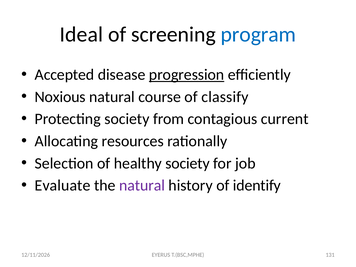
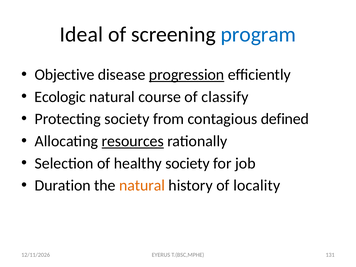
Accepted: Accepted -> Objective (65, 75)
Noxious: Noxious -> Ecologic (60, 97)
current: current -> defined (285, 119)
resources underline: none -> present (133, 141)
Evaluate: Evaluate -> Duration (63, 185)
natural colour: purple -> orange (142, 185)
identify: identify -> locality (257, 185)
